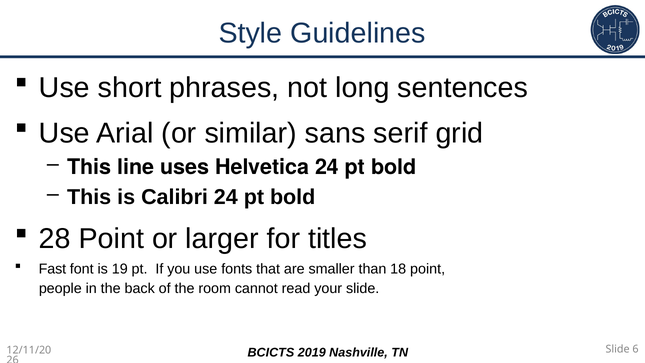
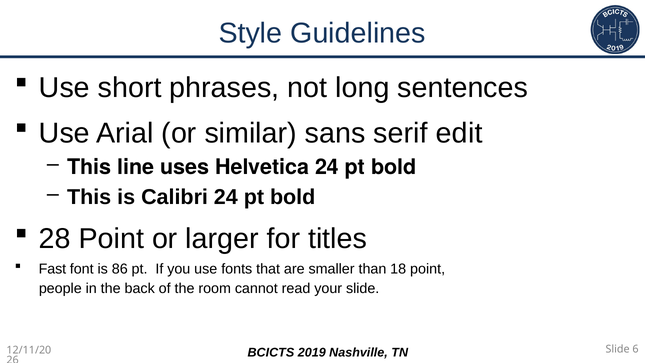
grid: grid -> edit (459, 133)
19: 19 -> 86 (120, 269)
